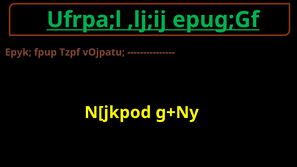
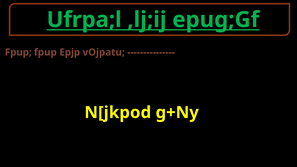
Epyk: Epyk -> Fpup (18, 52)
Tzpf: Tzpf -> Epjp (70, 52)
